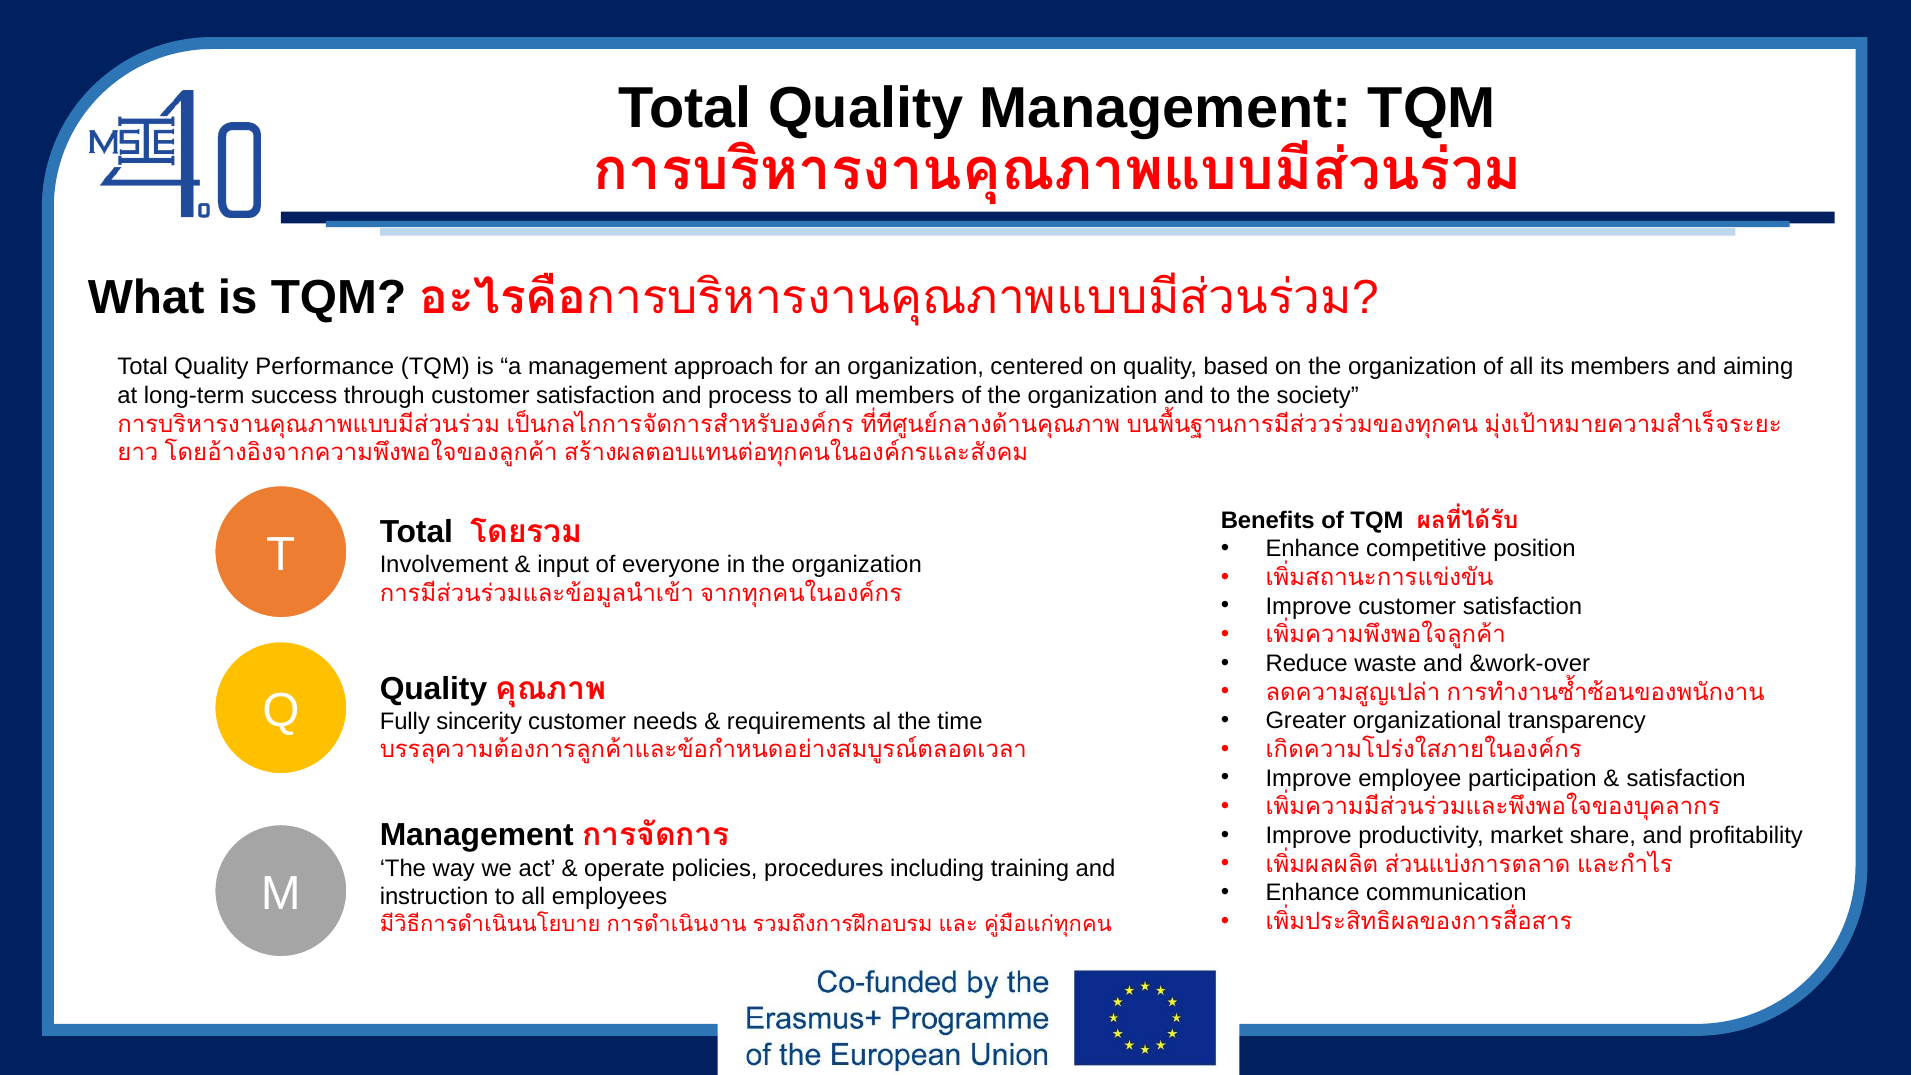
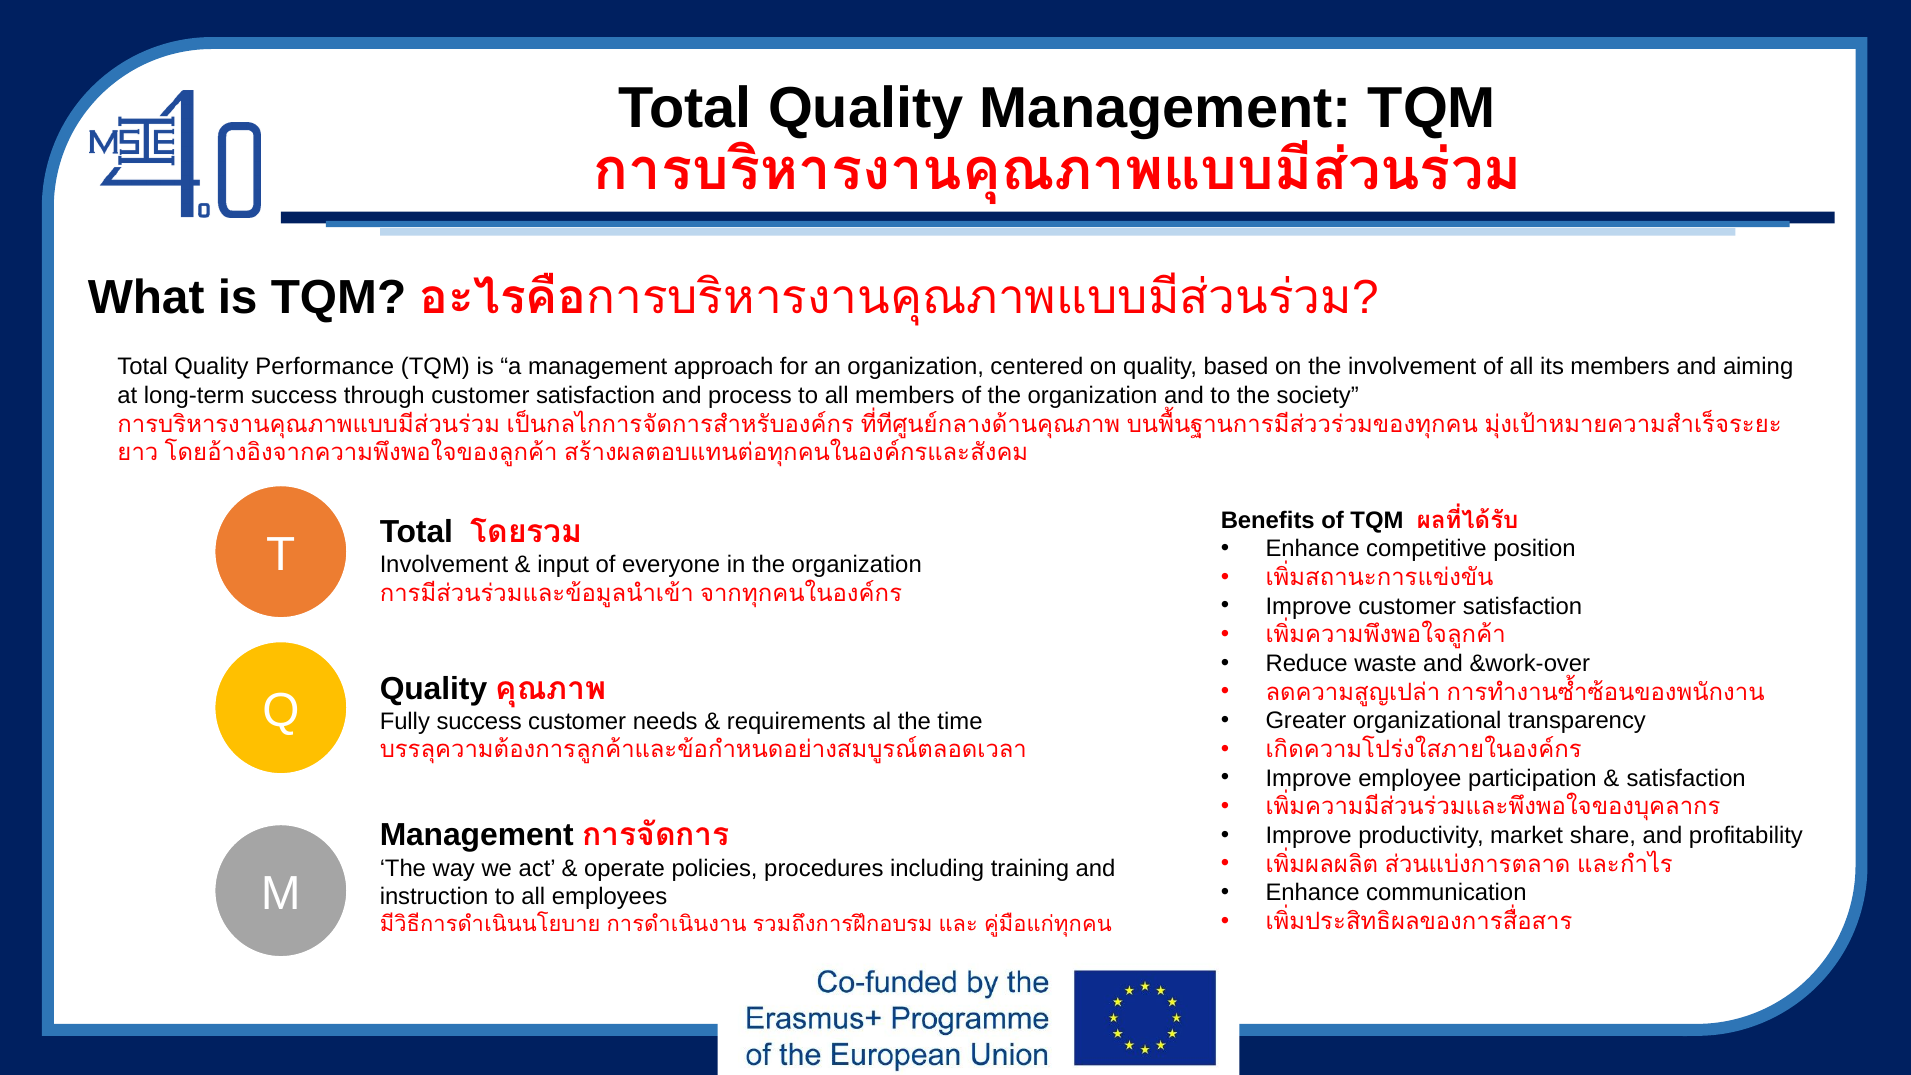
on the organization: organization -> involvement (1412, 367)
Fully sincerity: sincerity -> success (479, 721)
